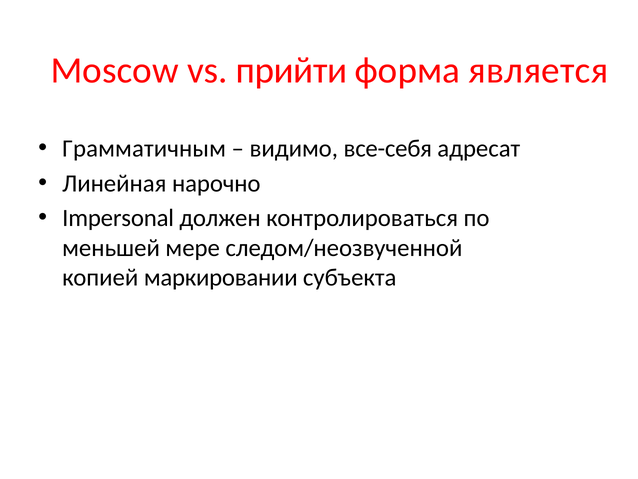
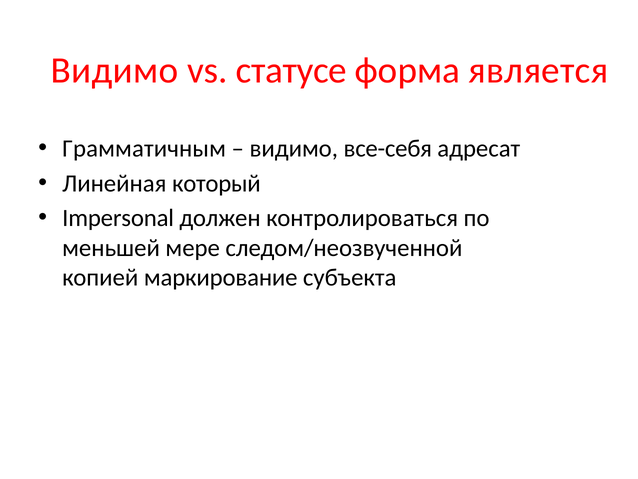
Moscow: Moscow -> Видимо (114, 71)
прийти: прийти -> статусе (291, 71)
нарочно: нарочно -> который (216, 183)
маркировании: маркировании -> маркирование (221, 277)
